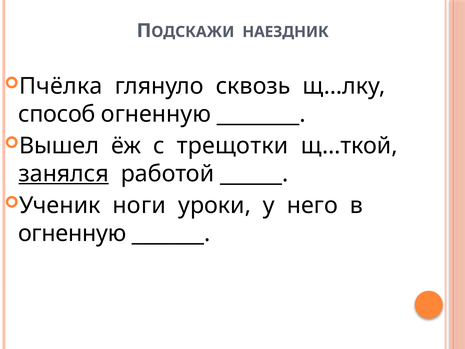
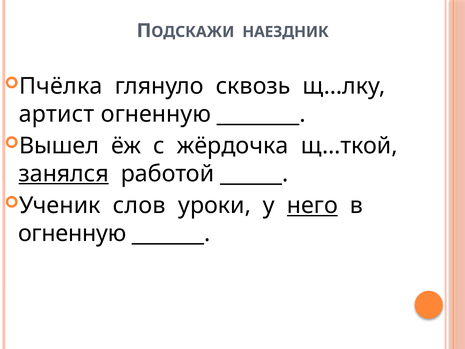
способ: способ -> артист (57, 114)
трещотки: трещотки -> жёрдочка (233, 146)
ноги: ноги -> слов (139, 205)
него underline: none -> present (312, 205)
